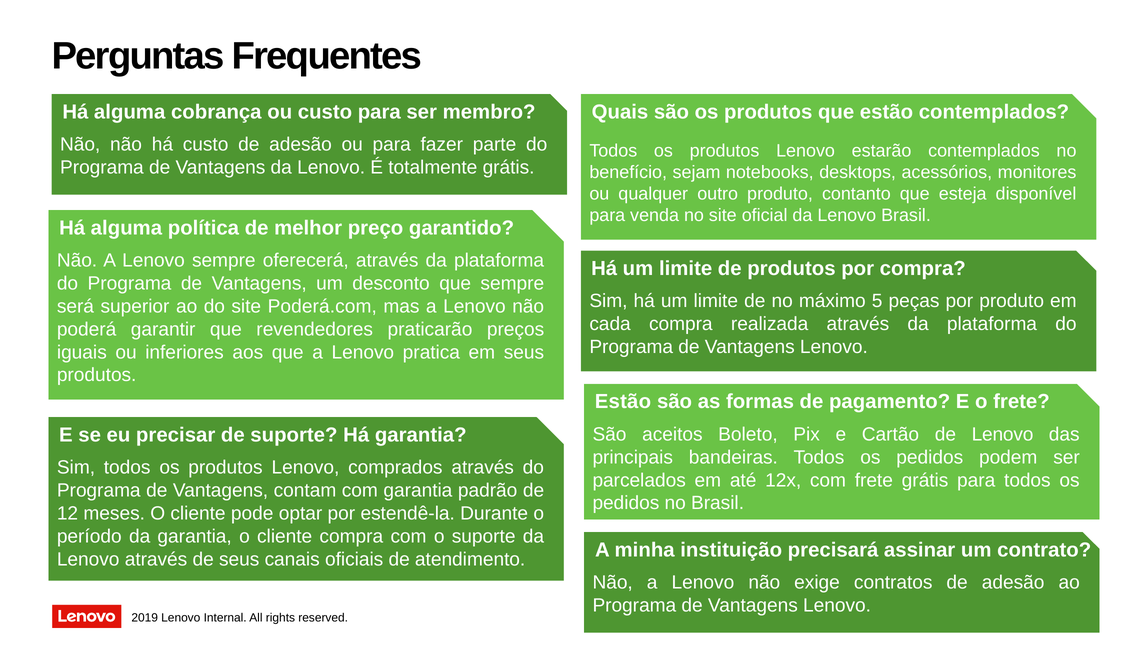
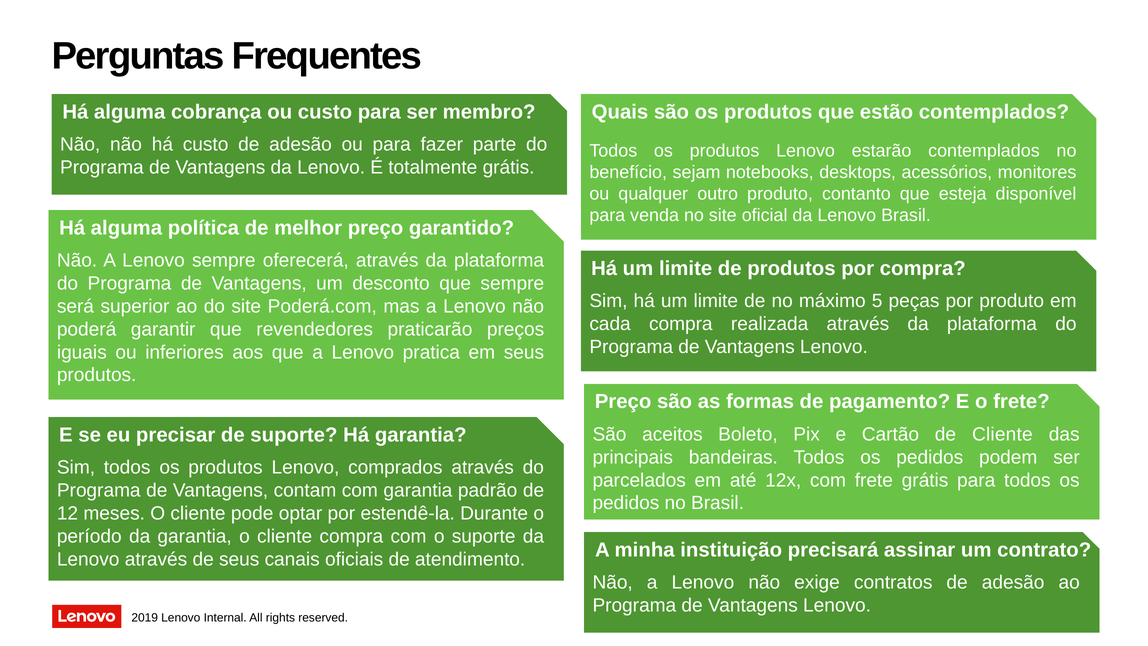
Estão: Estão -> Preço (623, 402)
de Lenovo: Lenovo -> Cliente (1002, 434)
